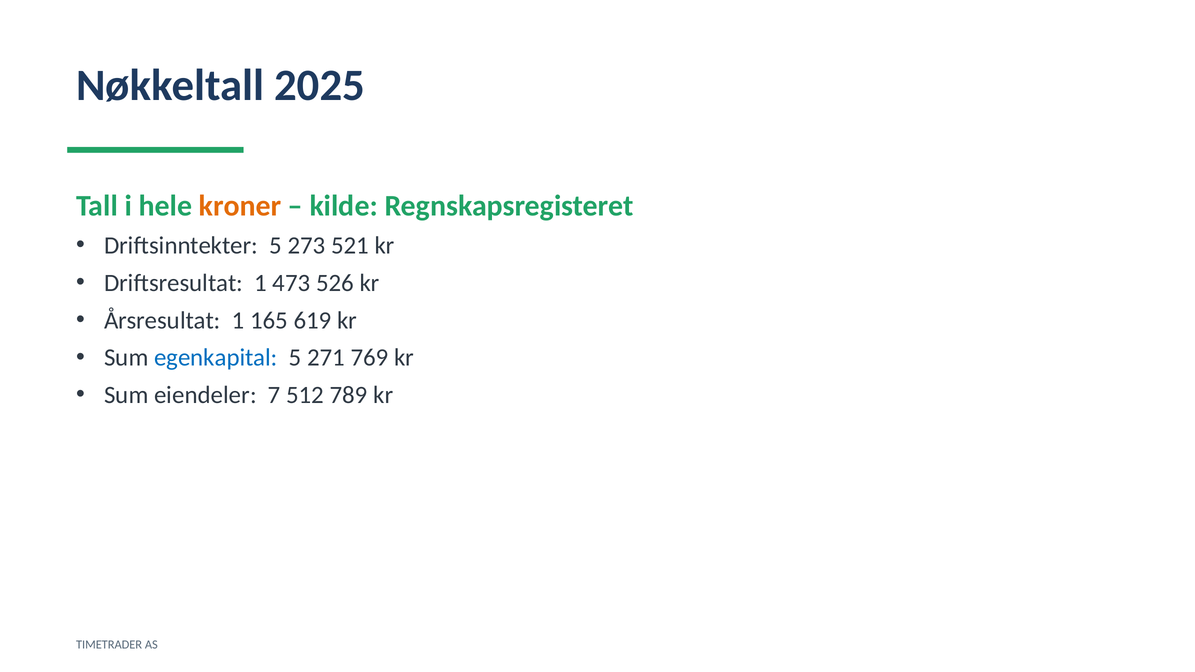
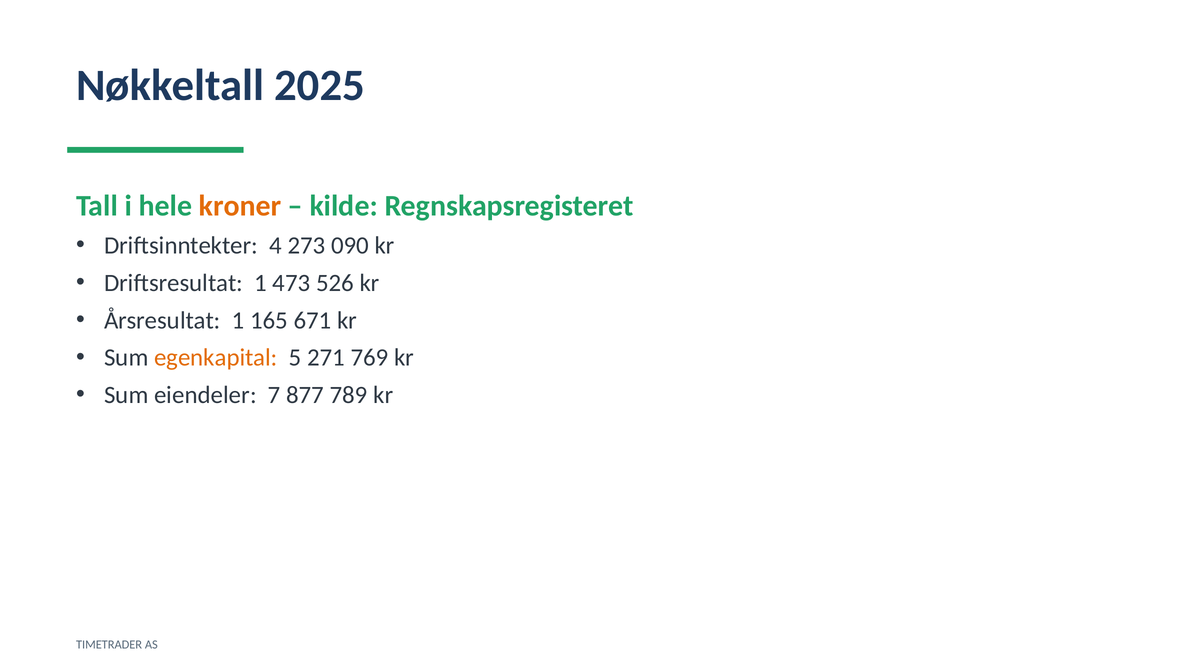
Driftsinntekter 5: 5 -> 4 (276, 246)
521: 521 -> 090 (350, 246)
619: 619 -> 671 (313, 320)
egenkapital colour: blue -> orange (216, 358)
512: 512 -> 877 (305, 395)
